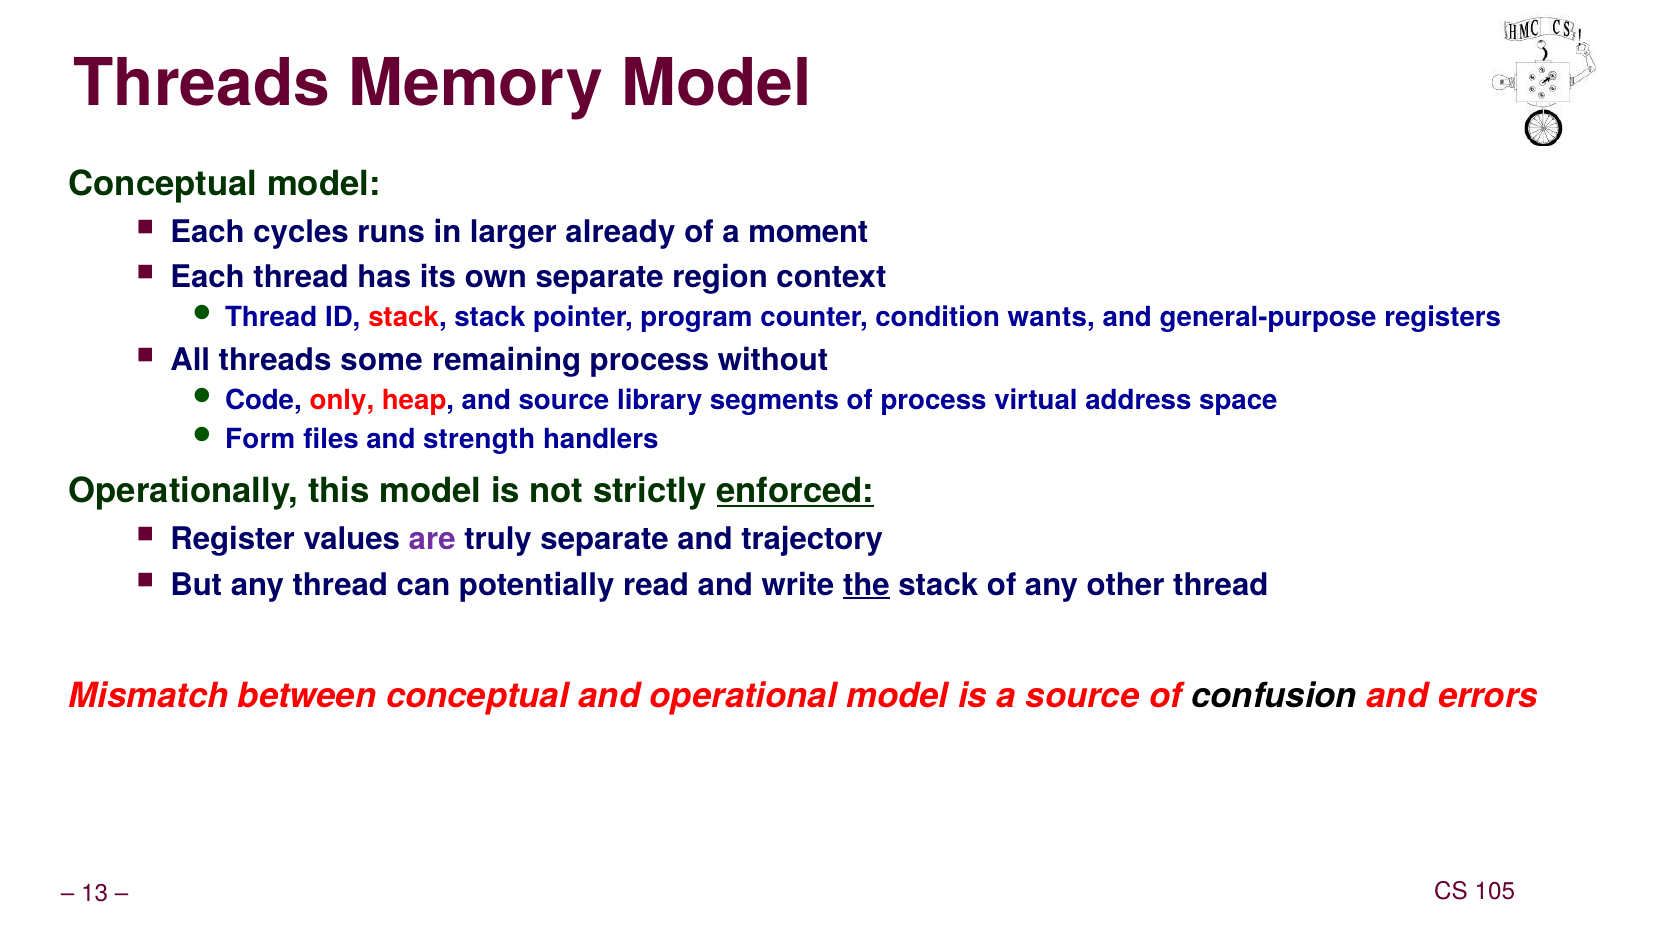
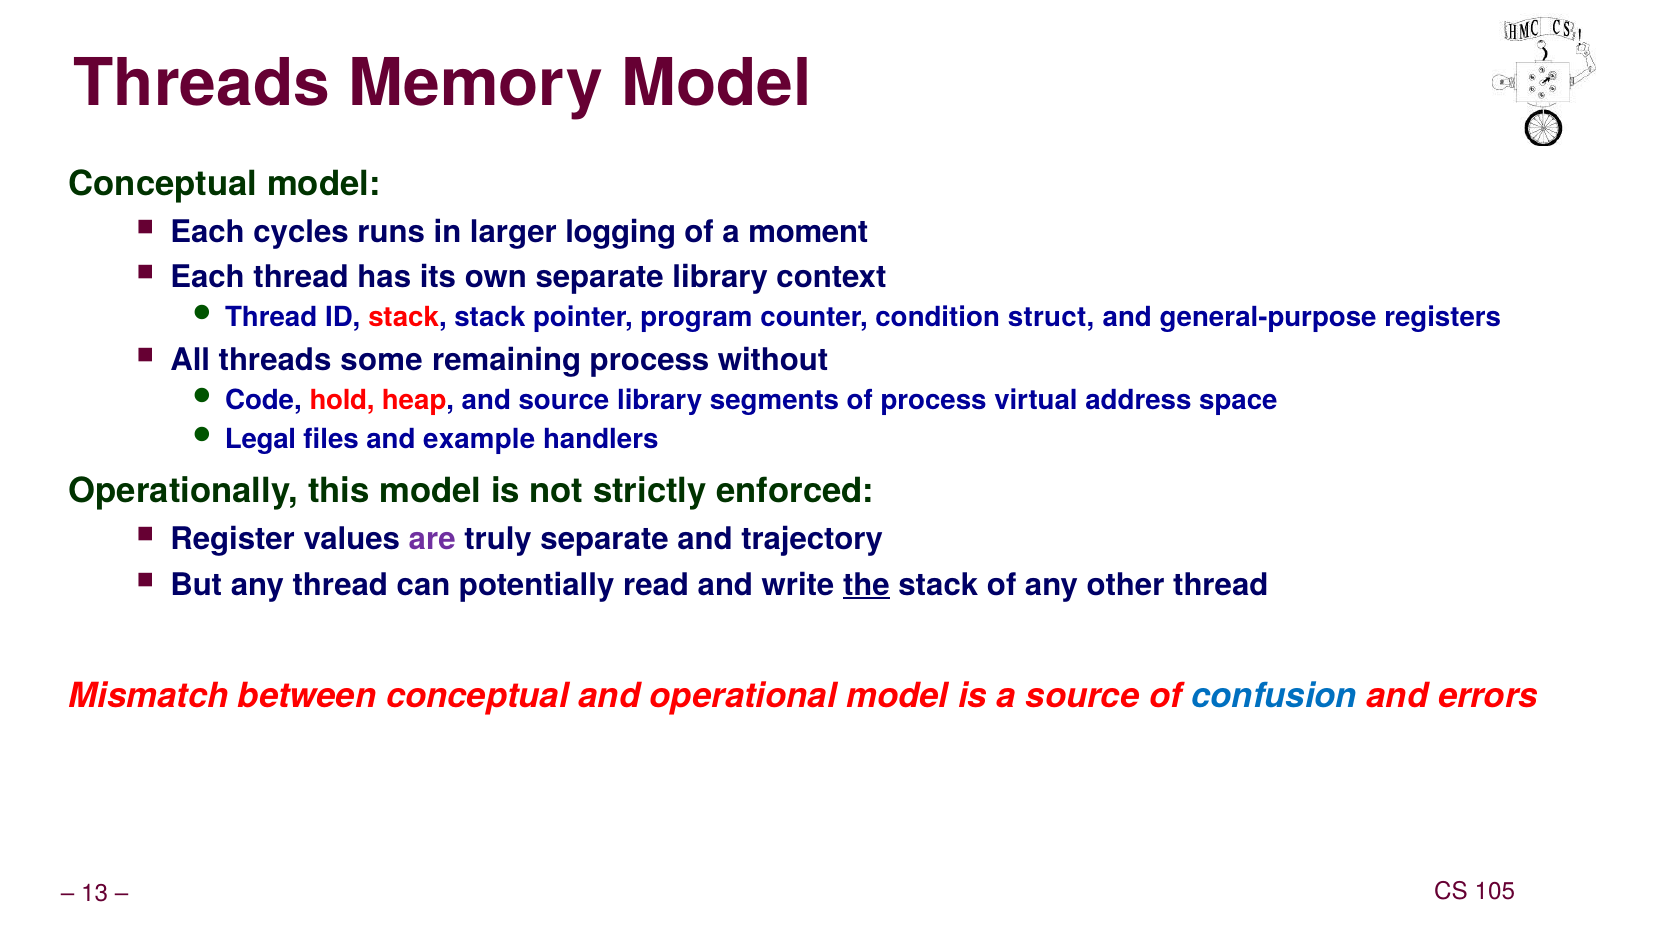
already: already -> logging (621, 232)
separate region: region -> library (720, 277)
wants: wants -> struct (1051, 317)
only: only -> hold (342, 401)
Form: Form -> Legal (261, 439)
strength: strength -> example (479, 439)
enforced underline: present -> none (795, 491)
confusion colour: black -> blue (1274, 696)
